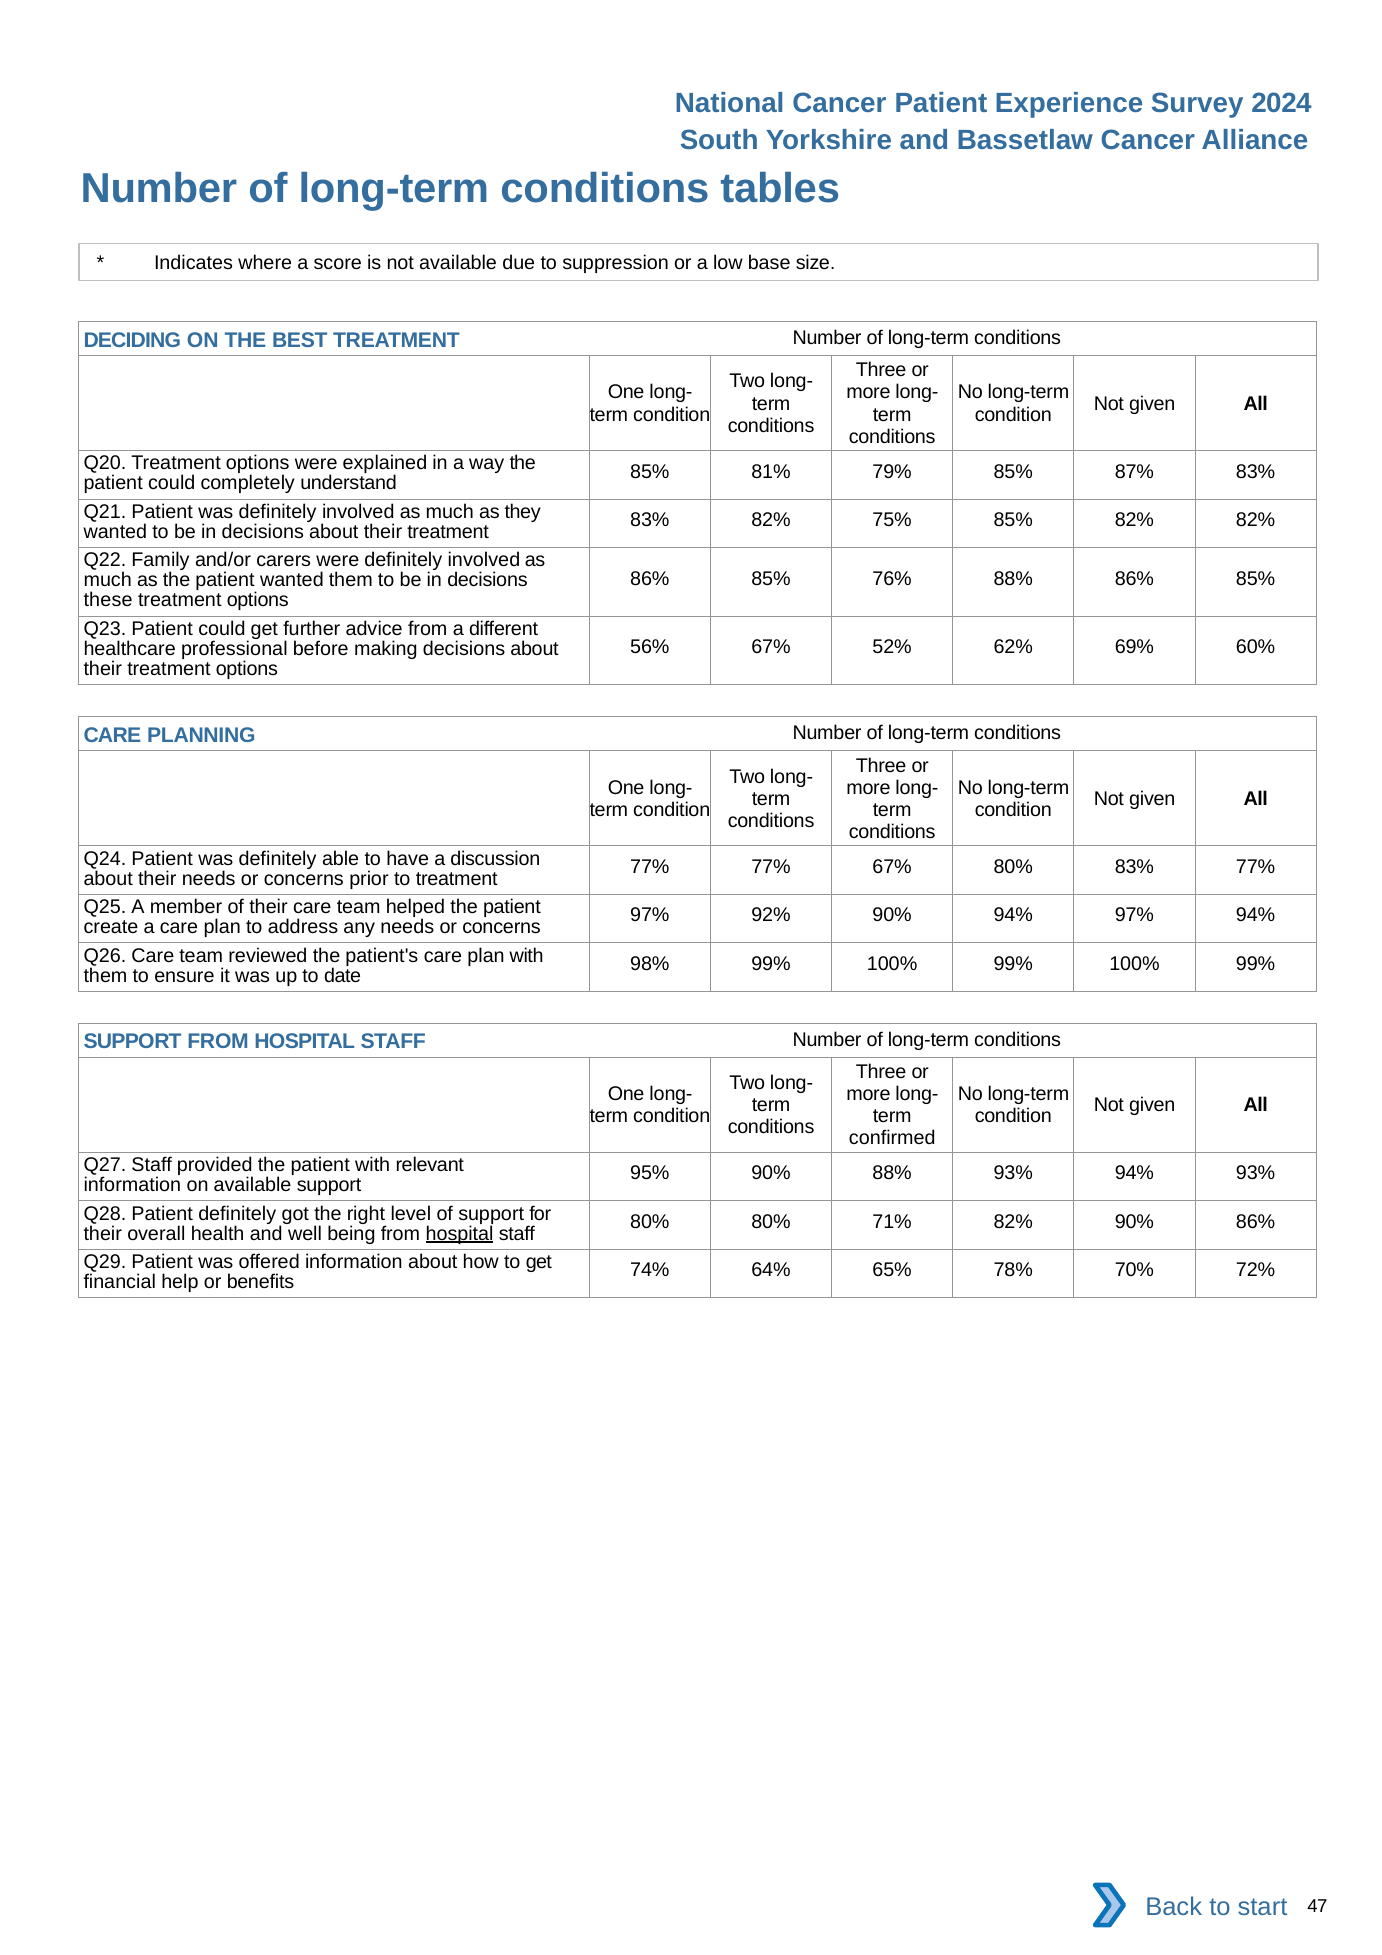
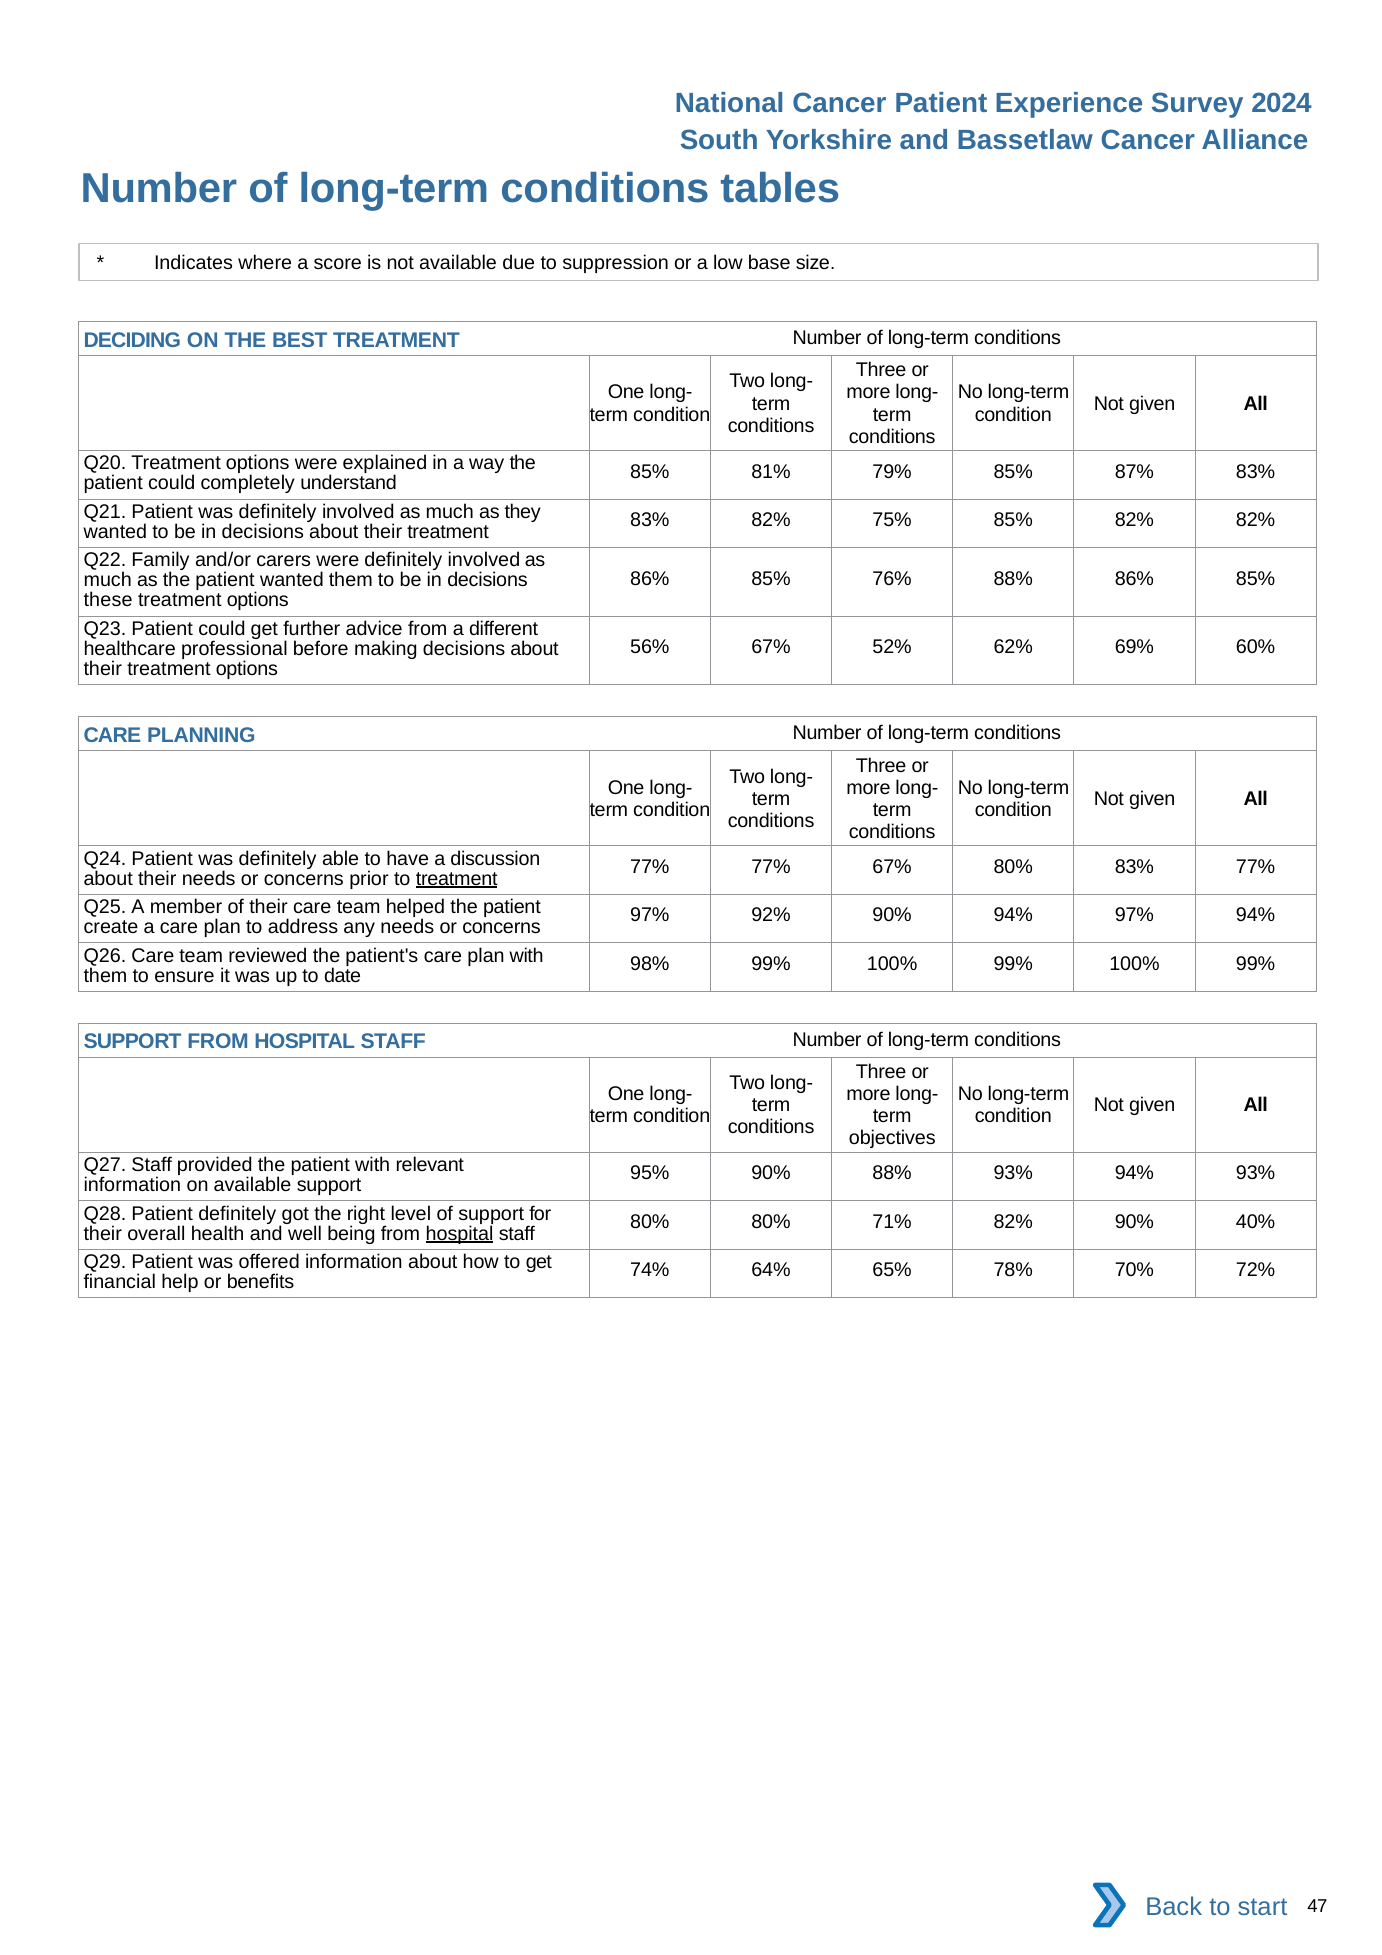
treatment underline: none -> present (457, 879)
confirmed: confirmed -> objectives (892, 1139)
90% 86%: 86% -> 40% (1256, 1222)
